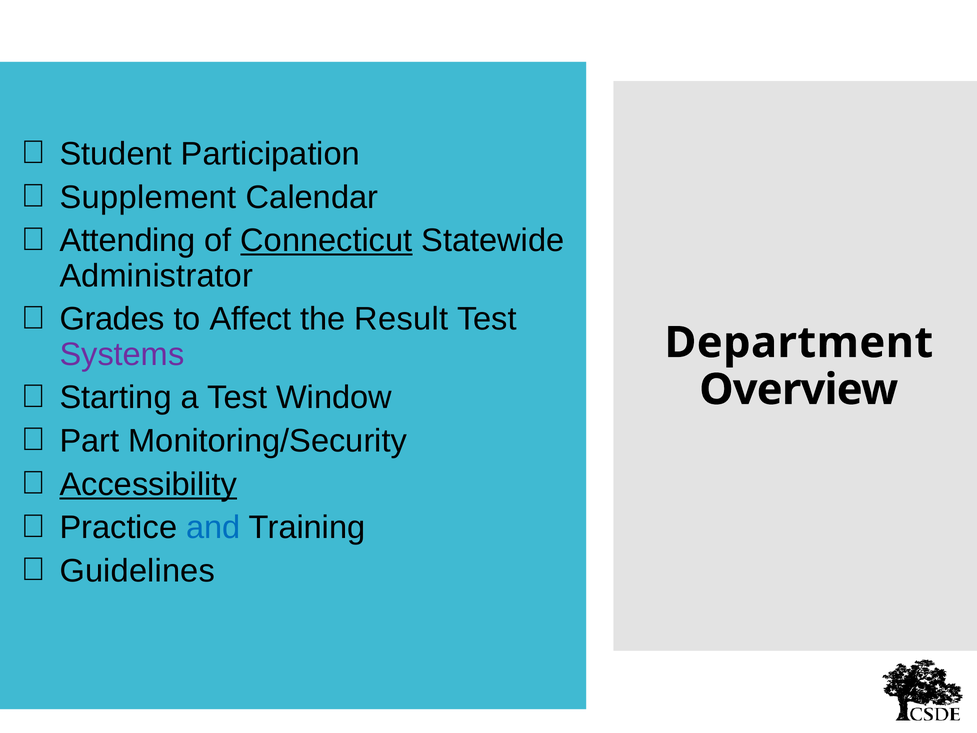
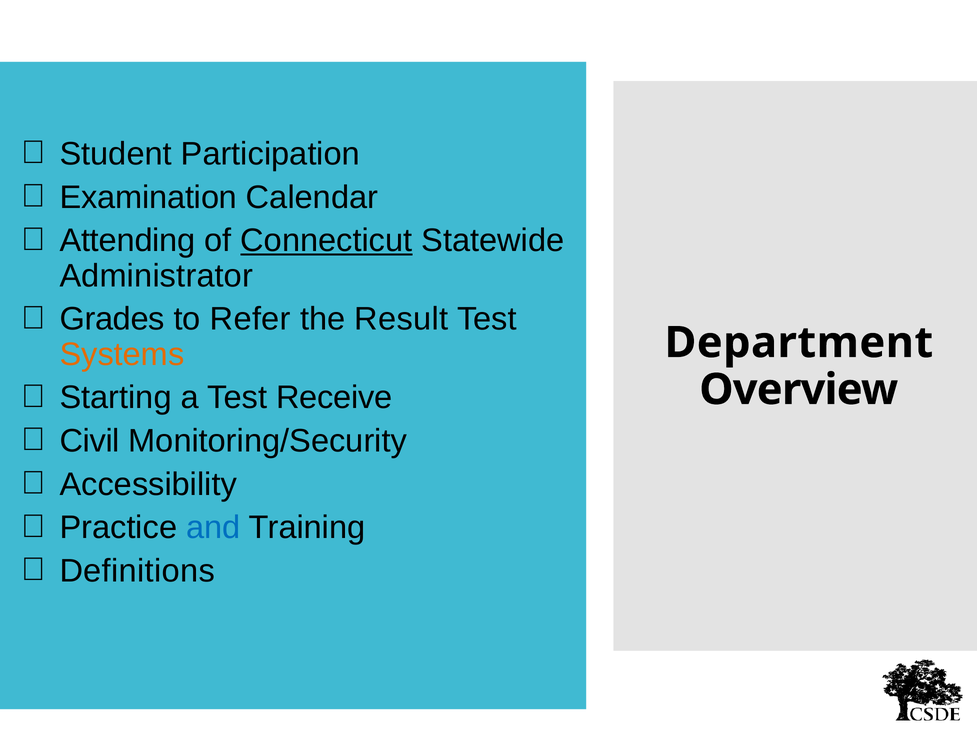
Supplement: Supplement -> Examination (148, 197)
Affect: Affect -> Refer (250, 319)
Systems colour: purple -> orange (122, 354)
Window: Window -> Receive (334, 398)
Part: Part -> Civil (90, 441)
Accessibility underline: present -> none (148, 484)
Guidelines: Guidelines -> Definitions (137, 571)
